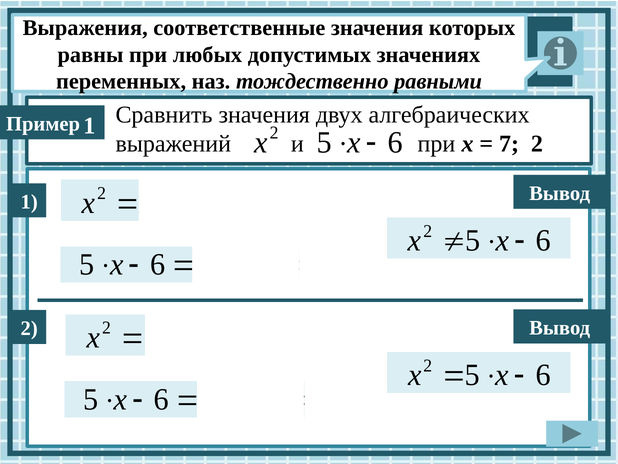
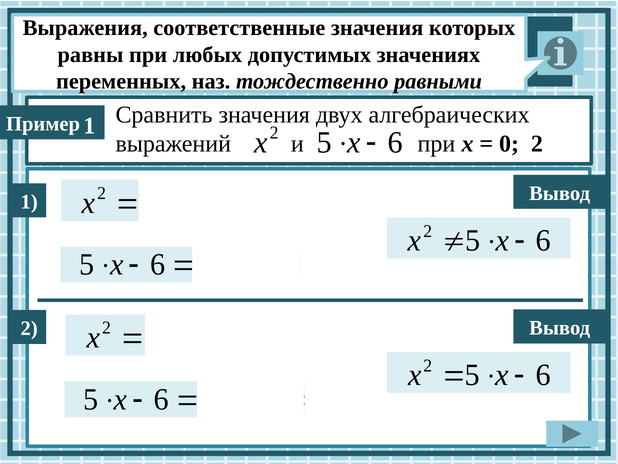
7: 7 -> 0 (509, 143)
